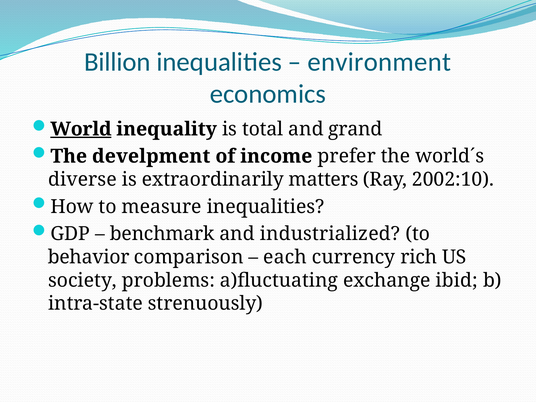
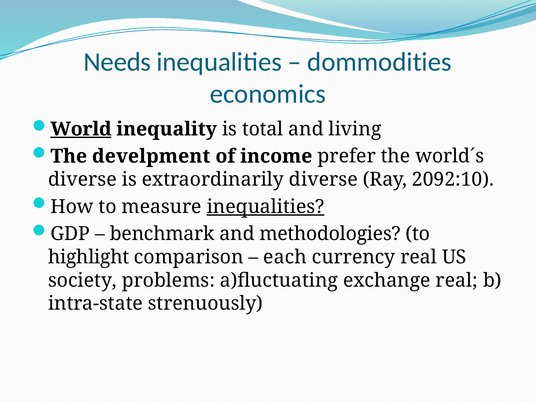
Billion: Billion -> Needs (117, 62)
environment: environment -> dommodities (379, 62)
grand: grand -> living (355, 129)
extraordinarily matters: matters -> diverse (323, 180)
2002:10: 2002:10 -> 2092:10 (453, 180)
inequalities underline: none -> present (266, 207)
industrialized: industrialized -> methodologies (330, 234)
behavior: behavior -> highlight (89, 257)
currency rich: rich -> real (419, 257)
exchange ibid: ibid -> real (457, 280)
